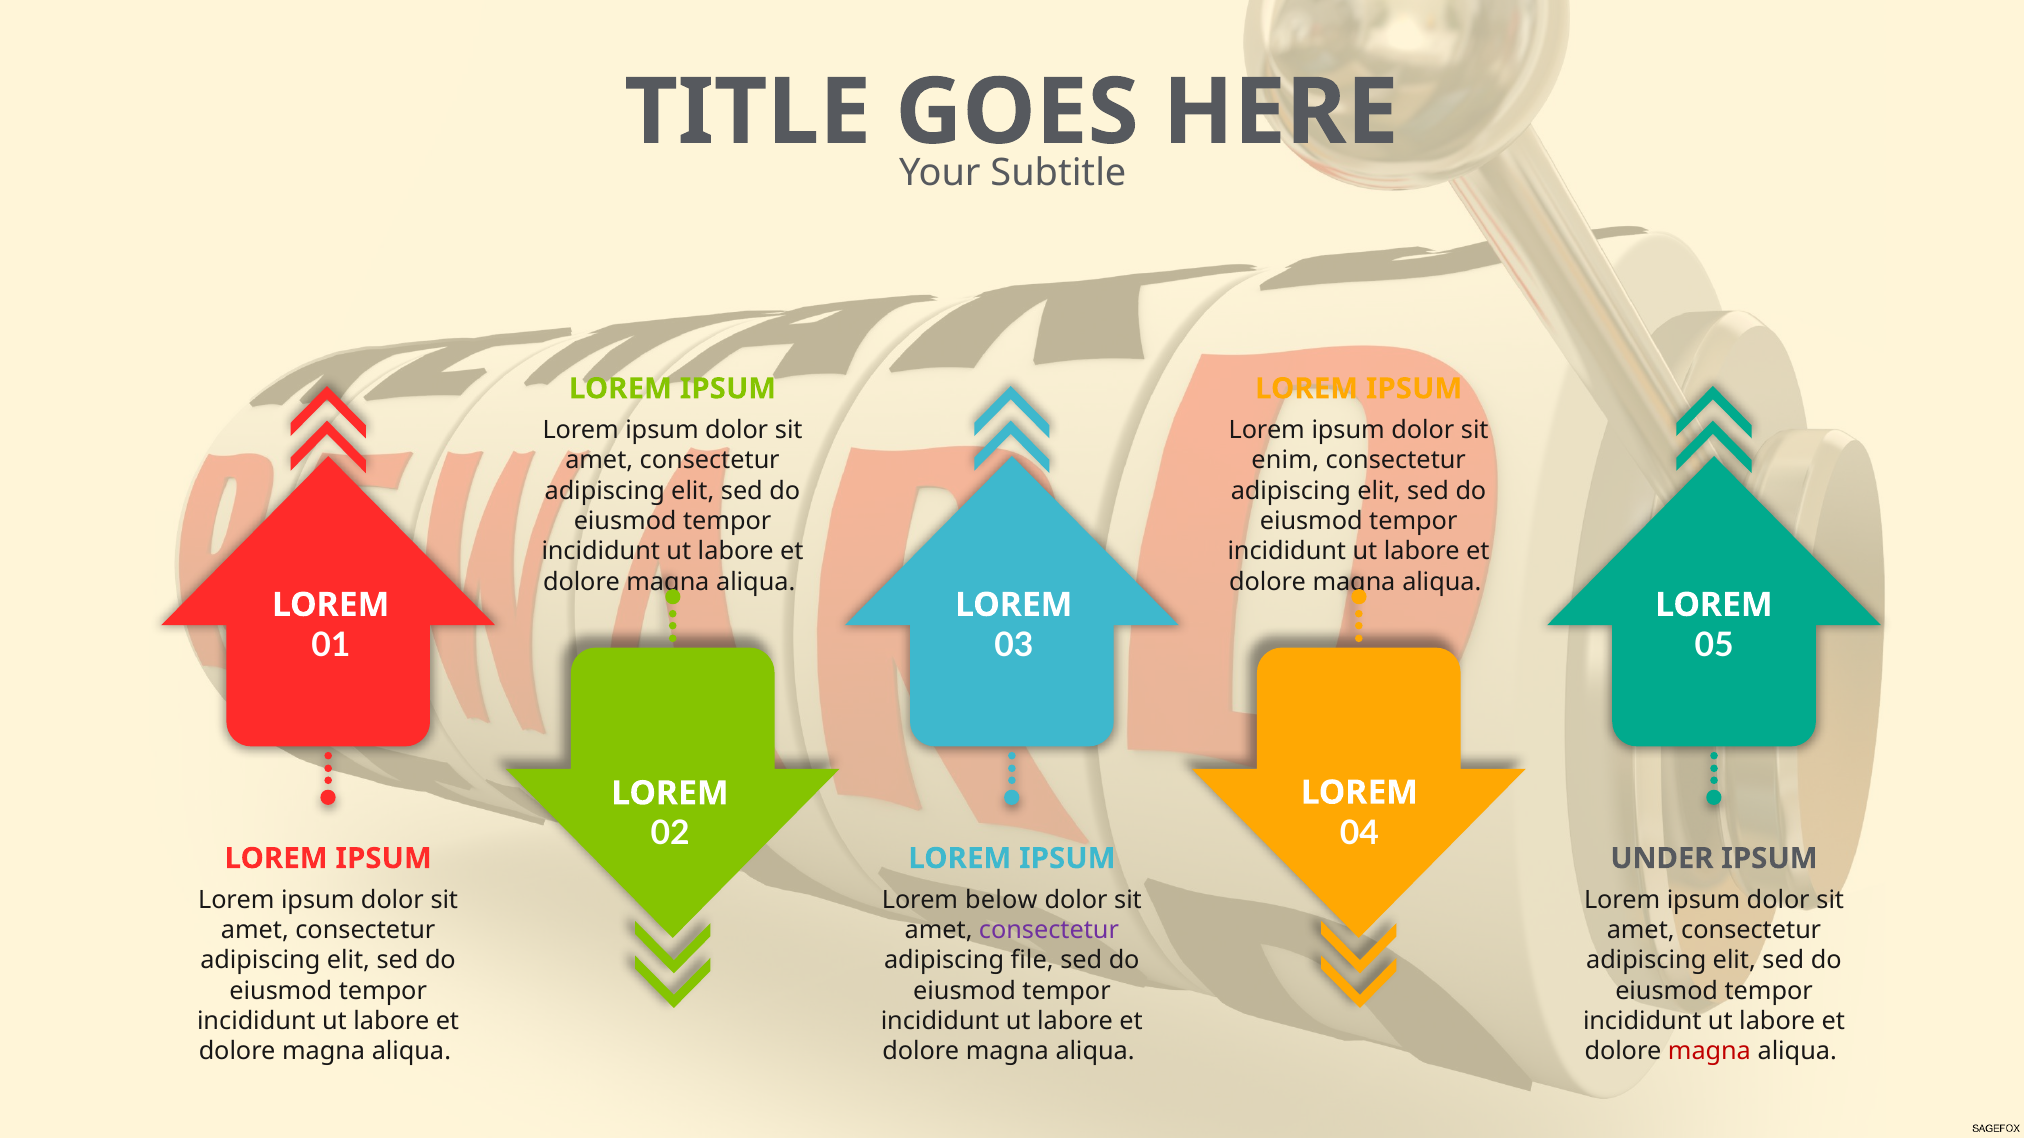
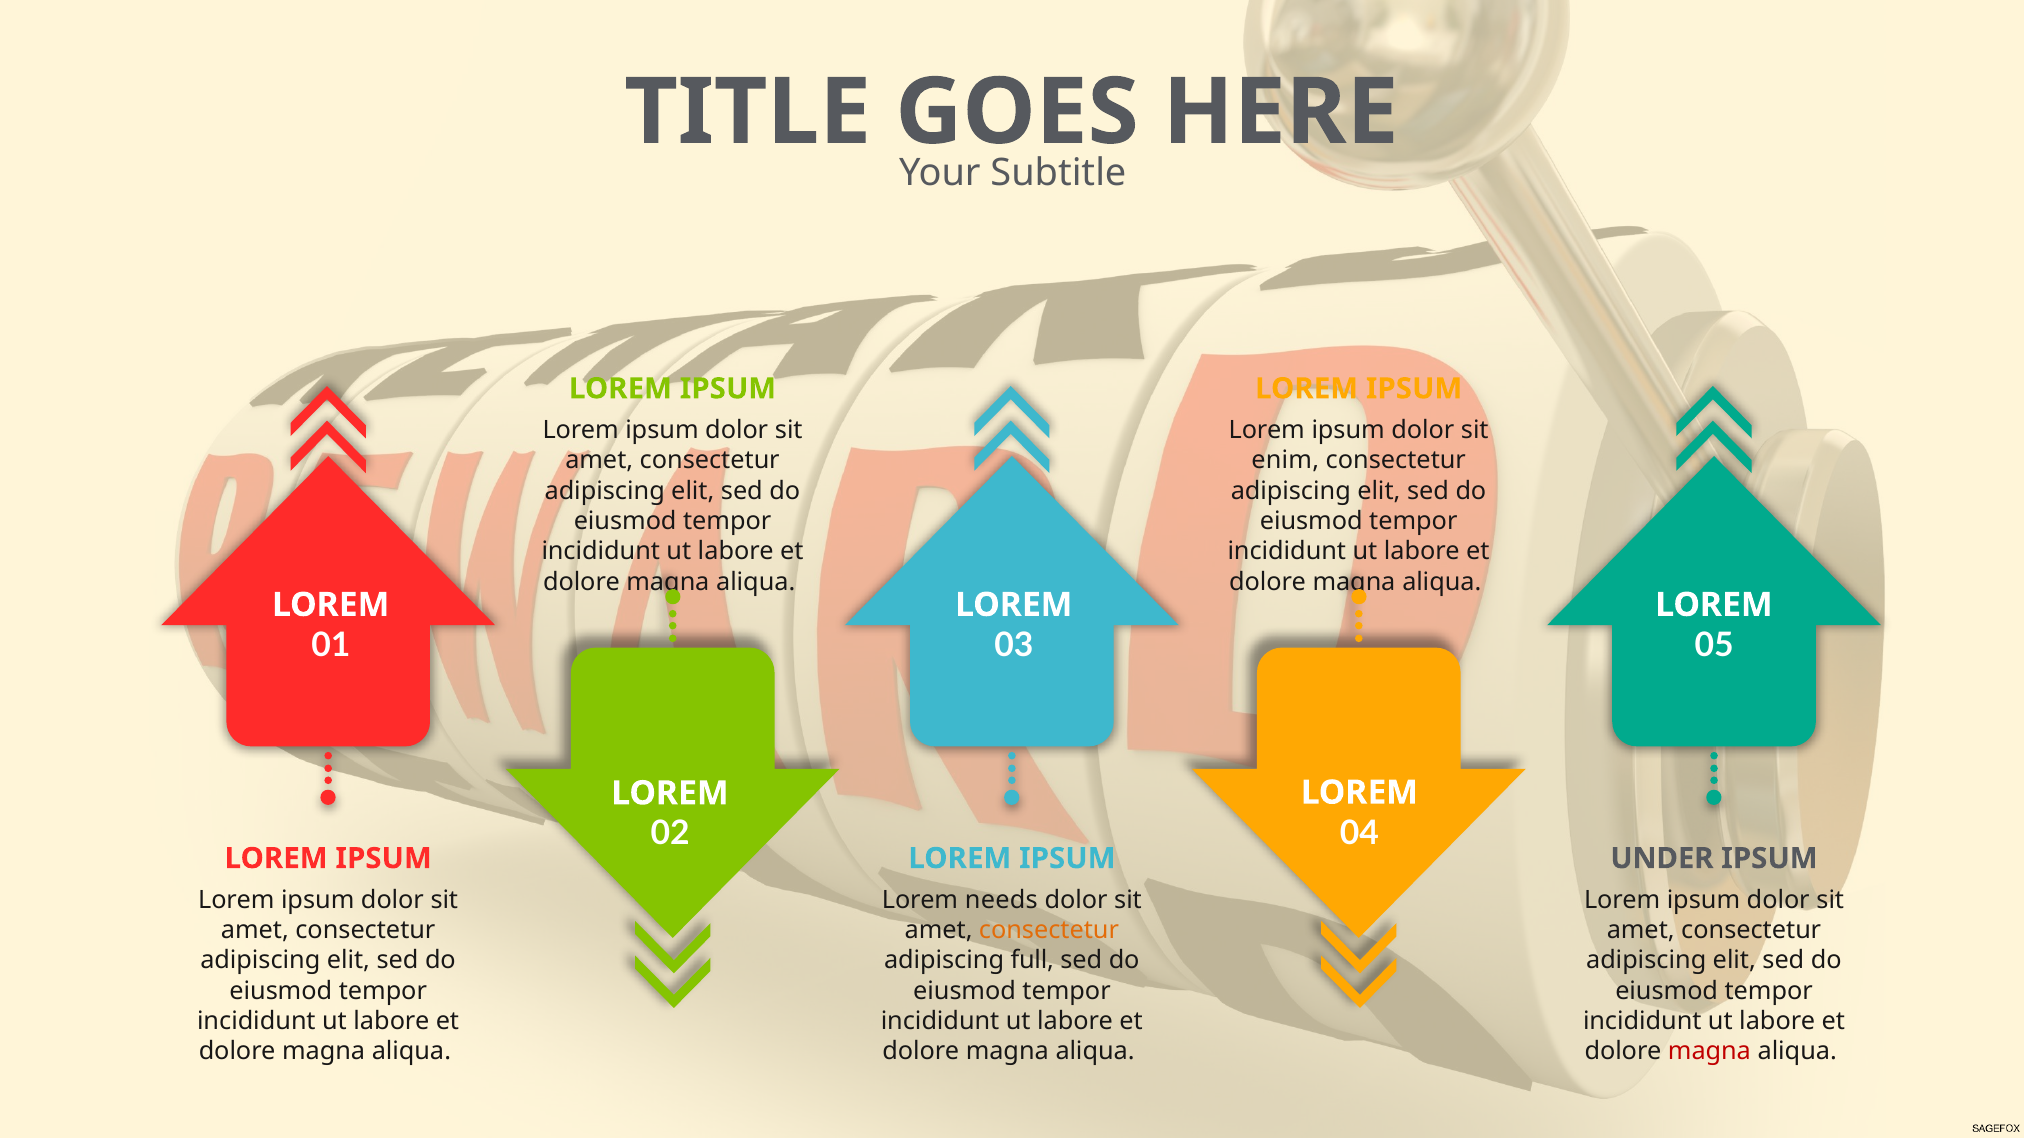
below: below -> needs (1001, 900)
consectetur colour: purple -> orange (1049, 931)
file: file -> full (1032, 961)
